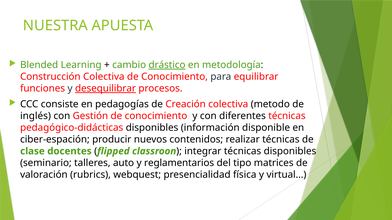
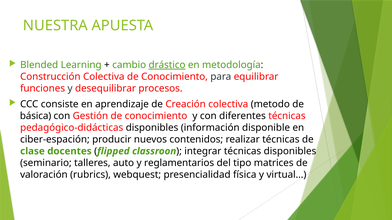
desequilibrar underline: present -> none (106, 89)
pedagogías: pedagogías -> aprendizaje (122, 104)
inglés: inglés -> básica (36, 116)
